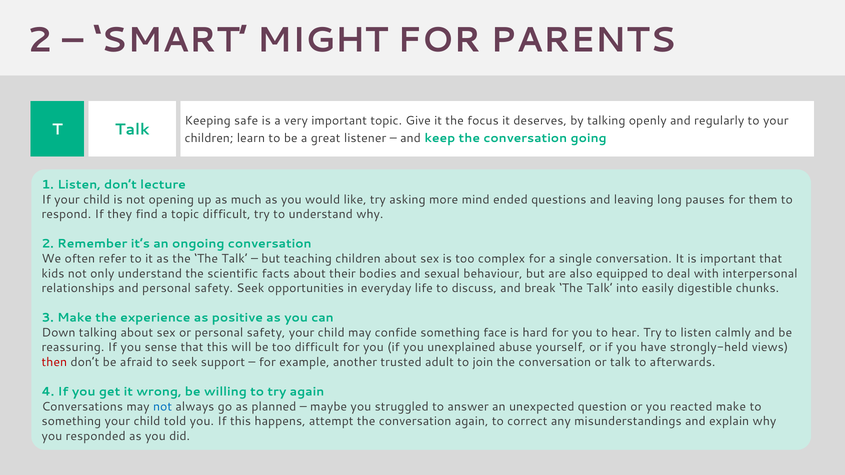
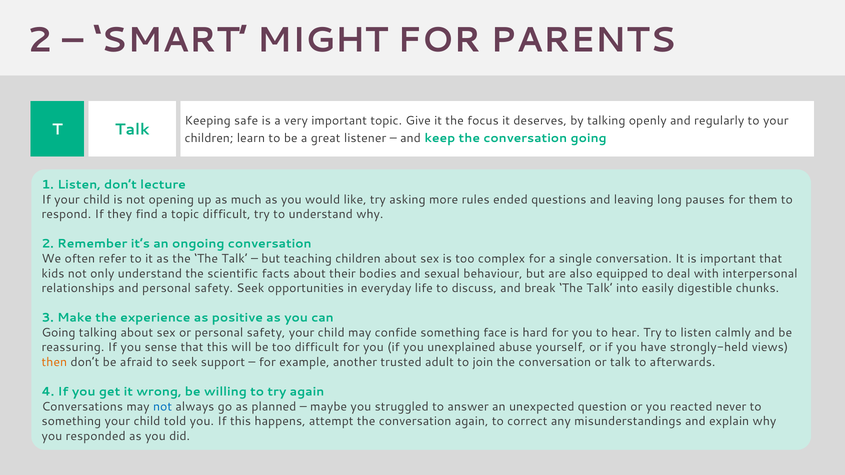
mind: mind -> rules (476, 200)
Down: Down -> Going (59, 333)
then colour: red -> orange (54, 362)
reacted make: make -> never (731, 407)
